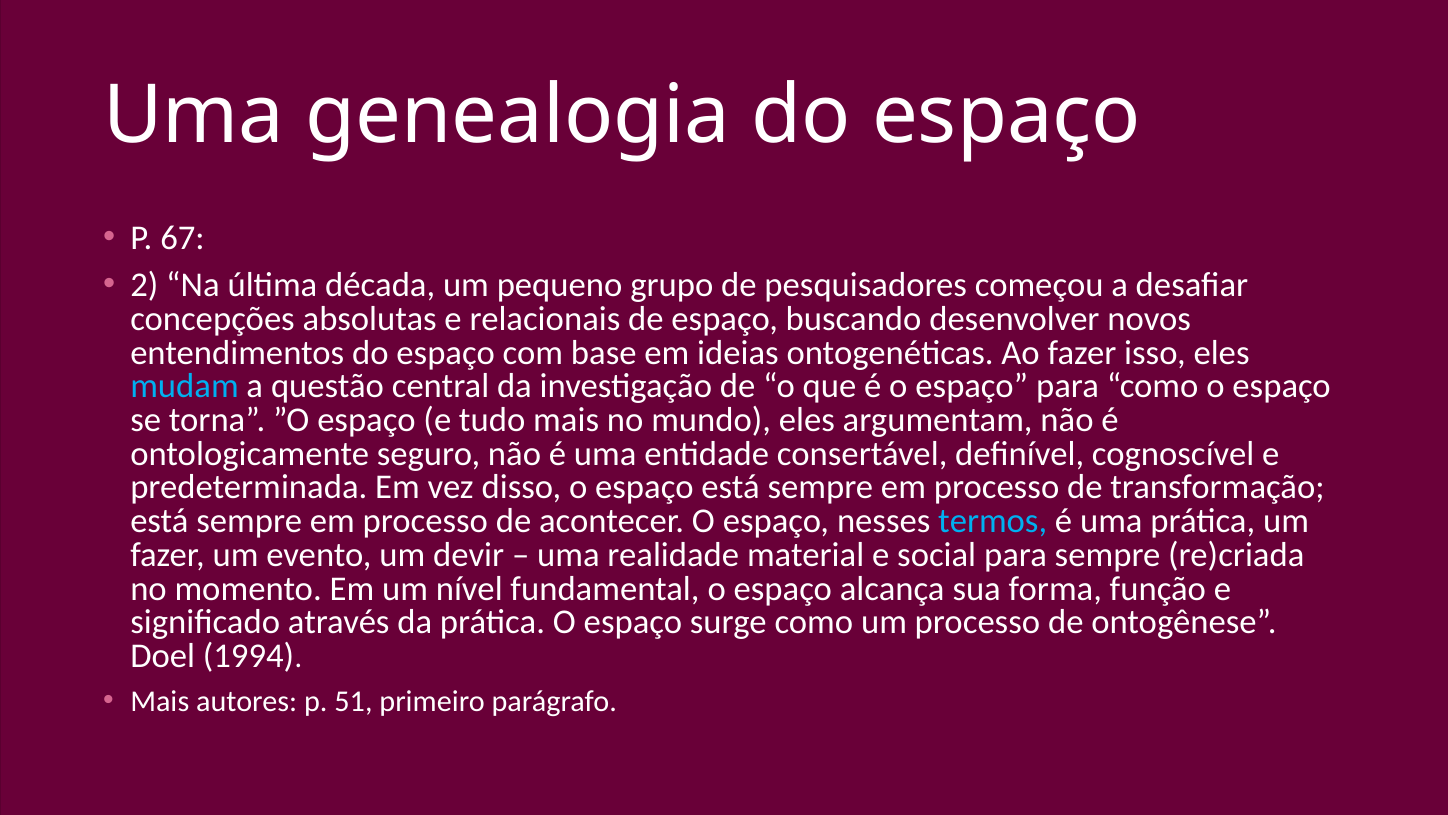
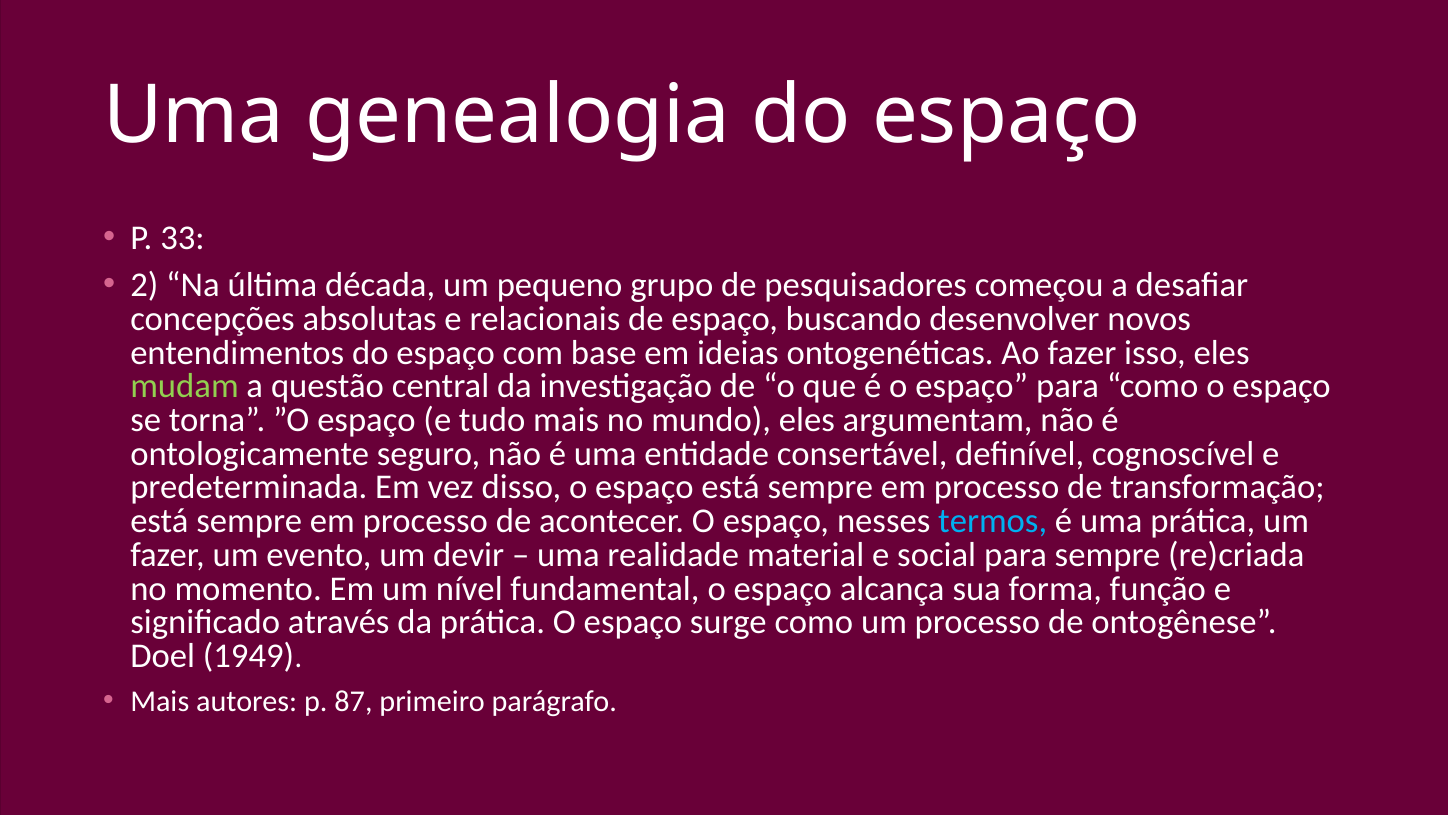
67: 67 -> 33 (183, 238)
mudam colour: light blue -> light green (185, 386)
1994: 1994 -> 1949 (249, 656)
51: 51 -> 87 (353, 701)
